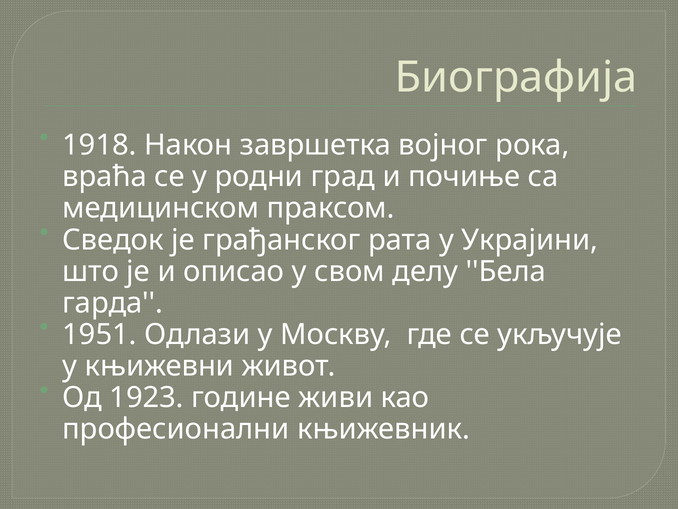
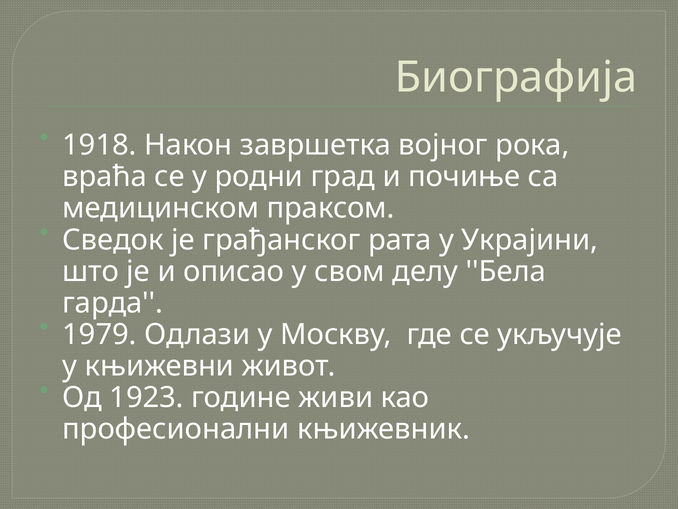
1951: 1951 -> 1979 (99, 334)
